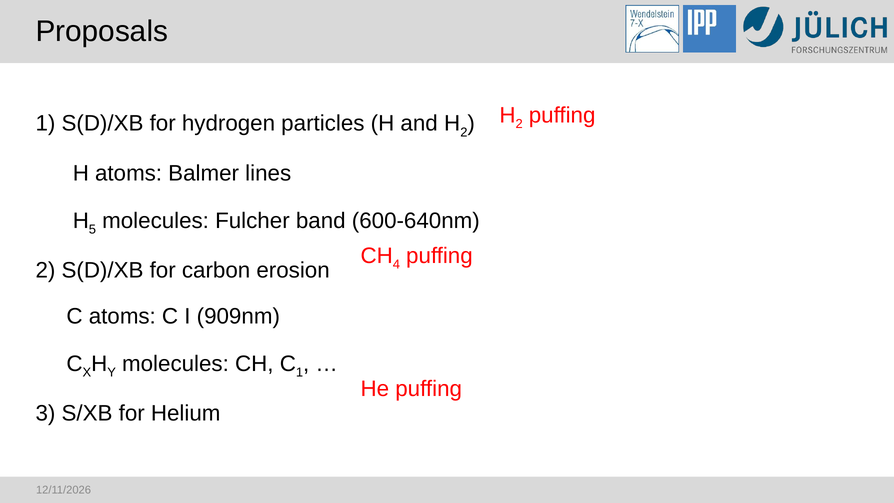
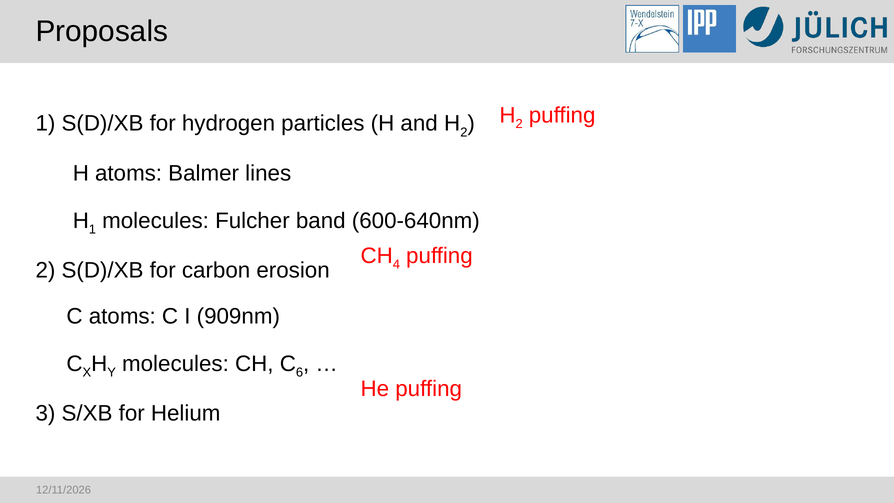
H 5: 5 -> 1 (92, 229)
C 1: 1 -> 6 (300, 372)
